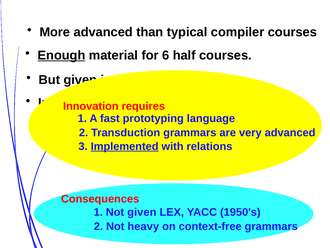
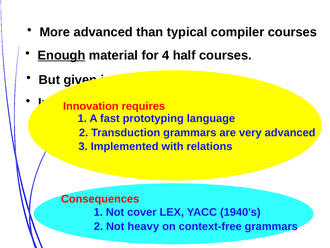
6: 6 -> 4 (166, 55)
Implemented underline: present -> none (125, 146)
Not given: given -> cover (142, 212)
1950's: 1950's -> 1940's (240, 212)
